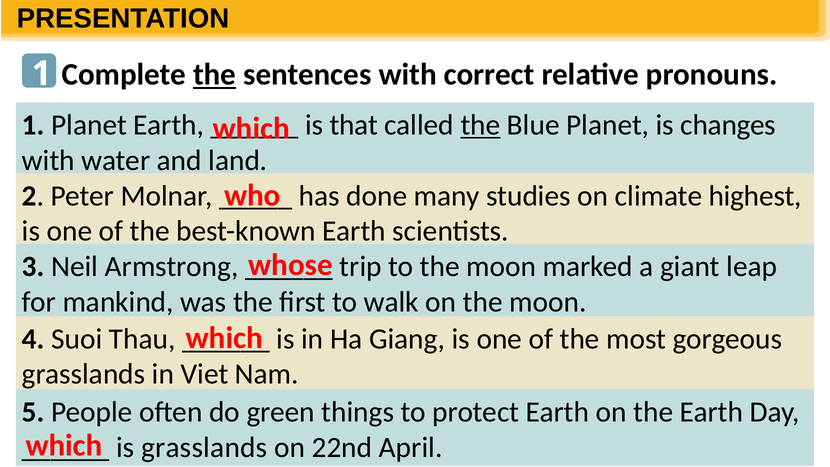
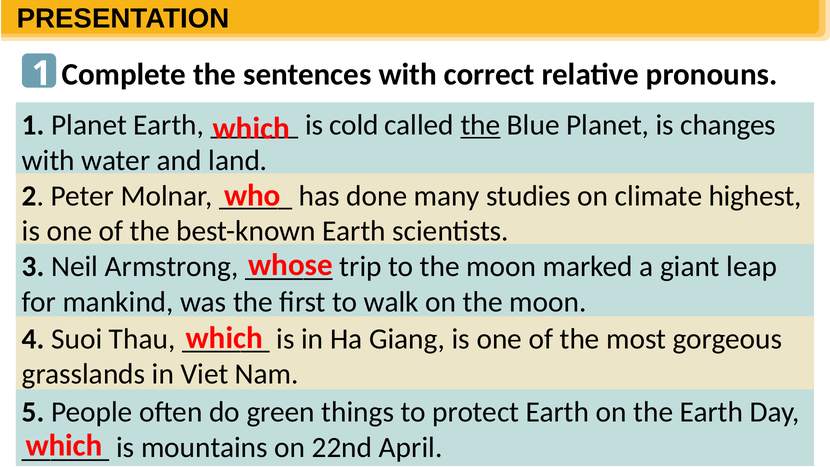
the underline: present -> none (215, 75)
that: that -> cold (354, 125)
is grasslands: grasslands -> mountains (204, 447)
